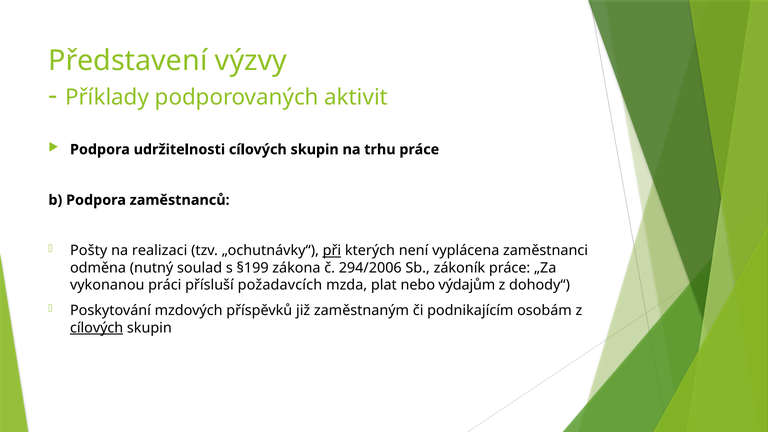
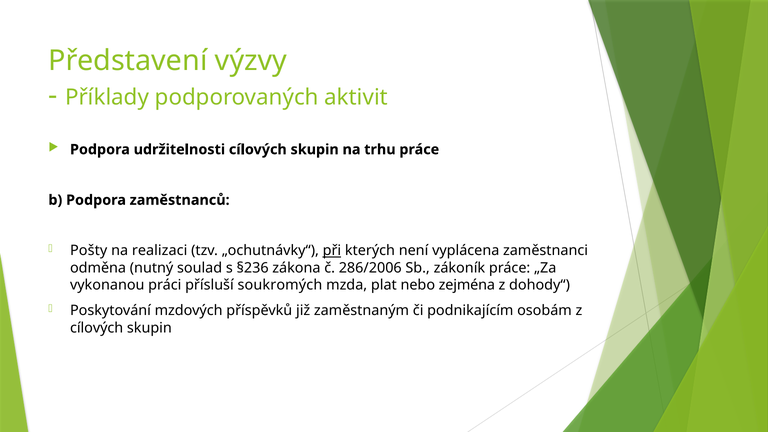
§199: §199 -> §236 (253, 268)
294/2006: 294/2006 -> 286/2006 (370, 268)
požadavcích: požadavcích -> soukromých (280, 285)
výdajům: výdajům -> zejména (467, 285)
cílových underline: present -> none (97, 328)
